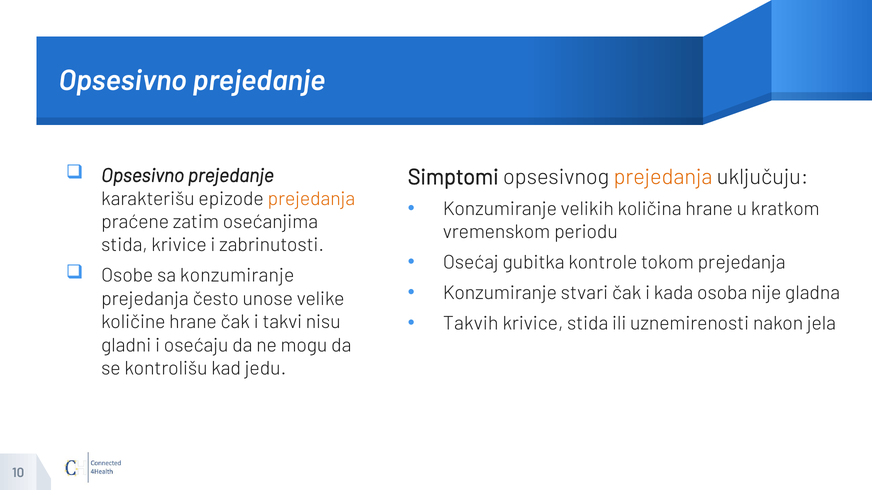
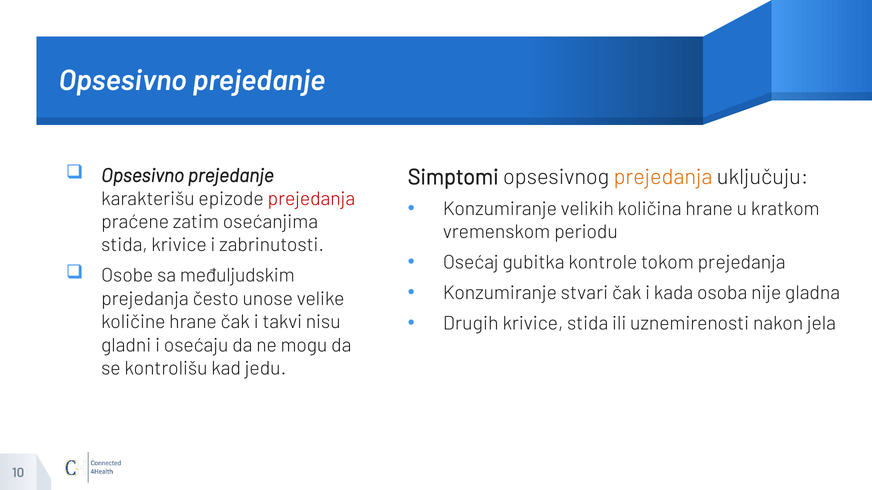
prejedanja colour: orange -> red (311, 199)
sa konzumiranje: konzumiranje -> međuljudskim (237, 276)
Takvih: Takvih -> Drugih (471, 324)
